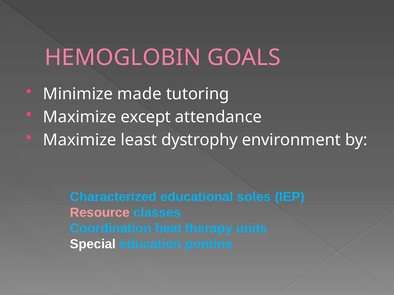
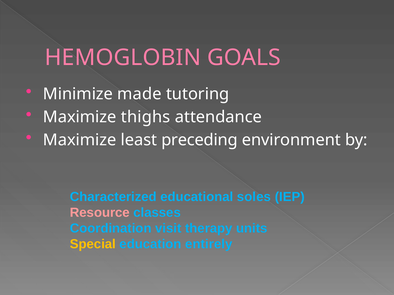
except: except -> thighs (146, 117)
dystrophy: dystrophy -> preceding (200, 140)
heat: heat -> visit (168, 229)
Special colour: white -> yellow (93, 245)
pontine: pontine -> entirely (209, 245)
